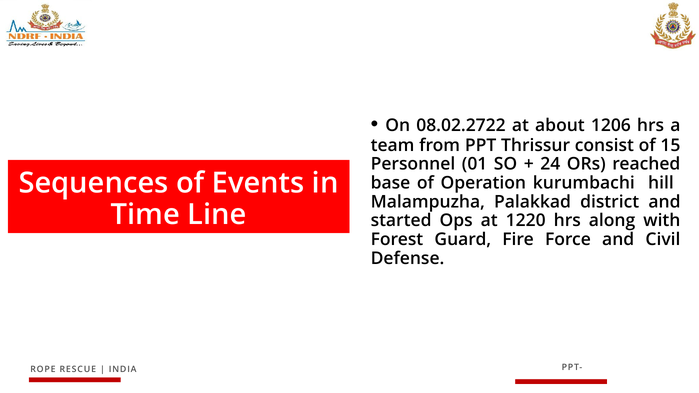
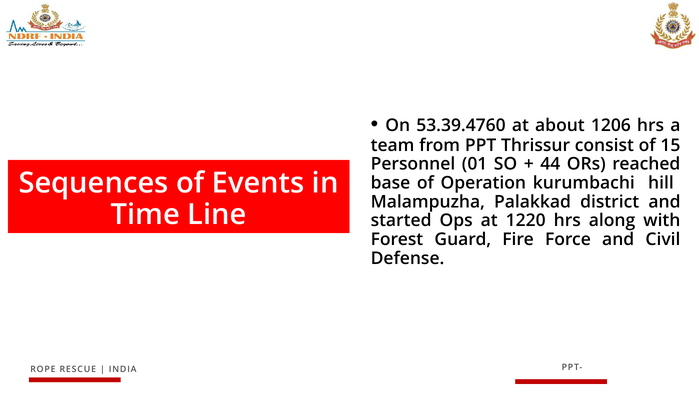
08.02.2722: 08.02.2722 -> 53.39.4760 (461, 126)
24: 24 -> 44 (550, 164)
